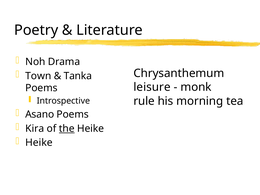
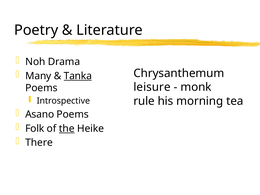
Town: Town -> Many (38, 76)
Tanka underline: none -> present (78, 76)
Kira: Kira -> Folk (35, 128)
Heike: Heike -> There (39, 143)
